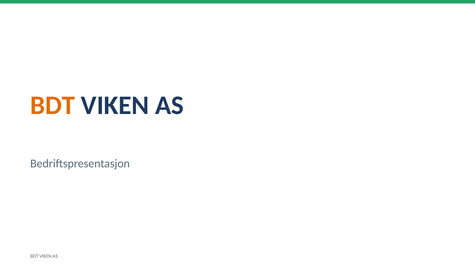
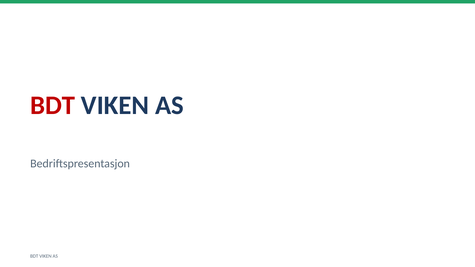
BDT colour: orange -> red (53, 105)
